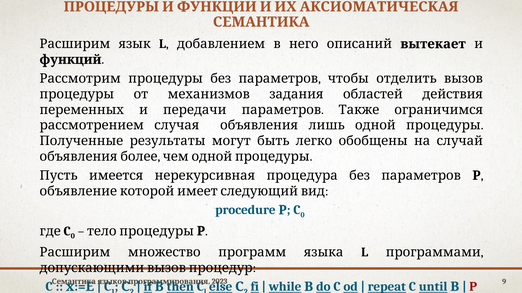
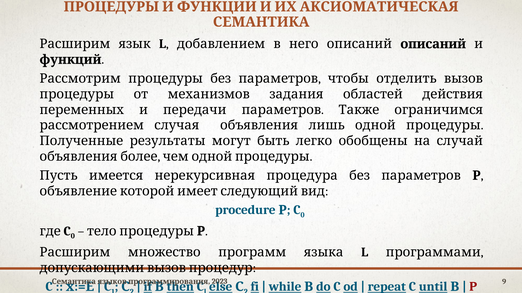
описаний вытекает: вытекает -> описаний (433, 44)
